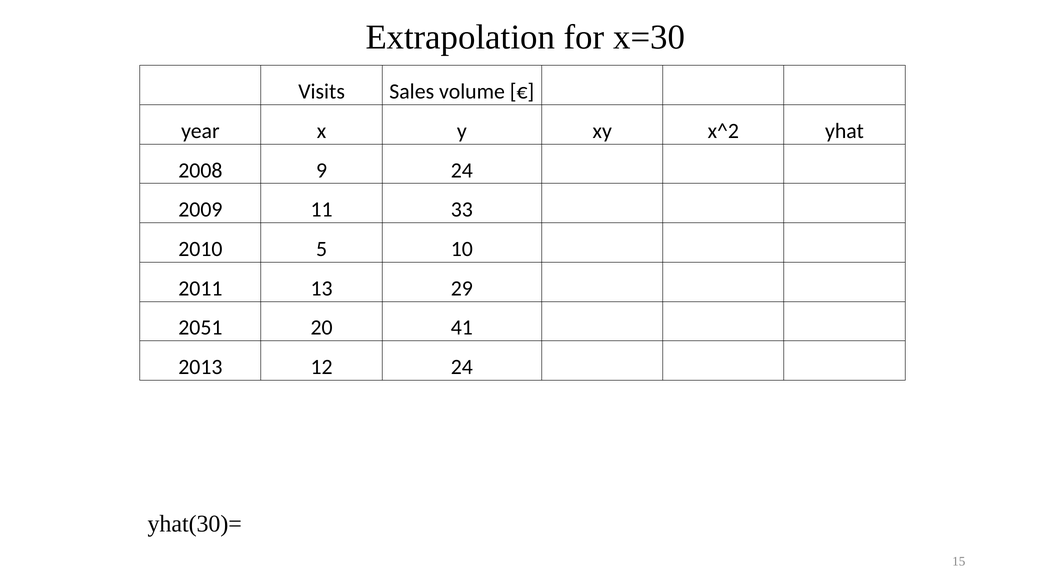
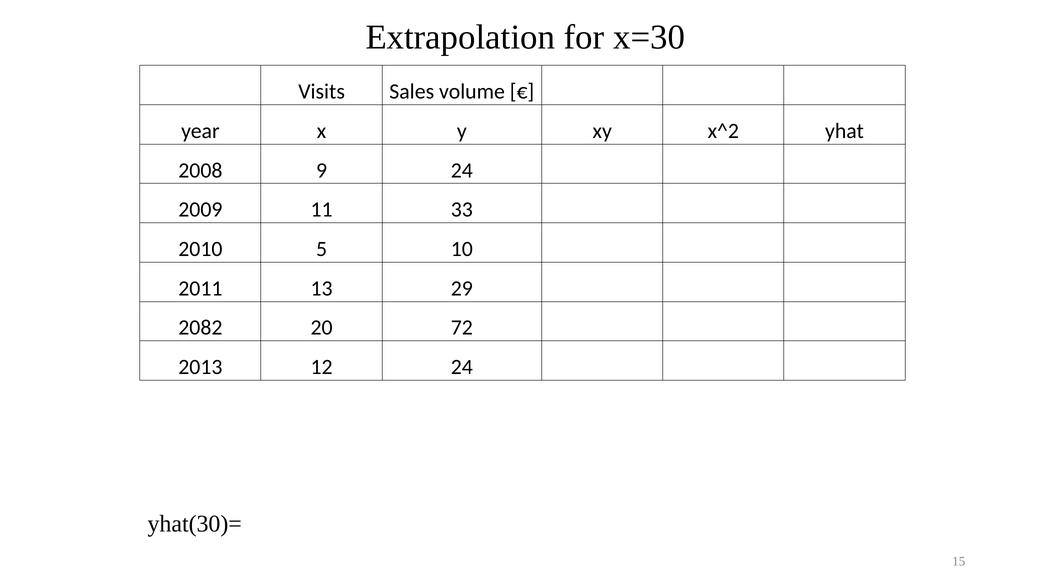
2051: 2051 -> 2082 (200, 328)
41: 41 -> 72 (462, 328)
